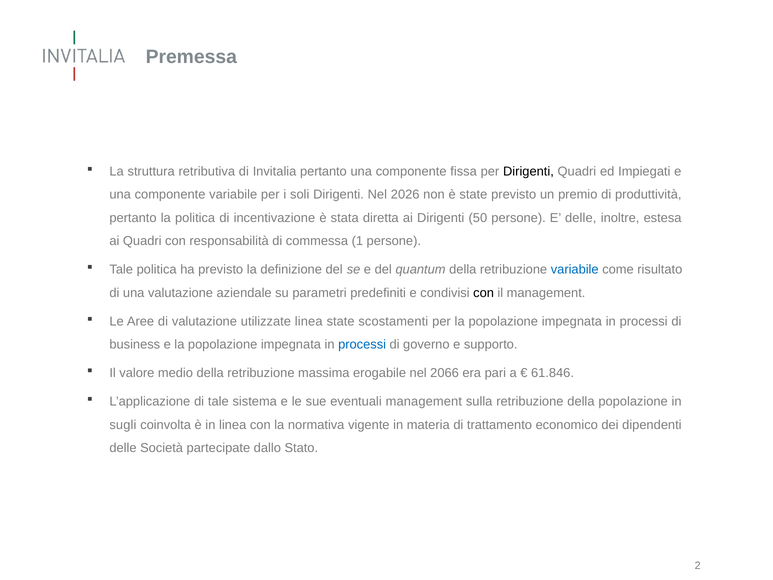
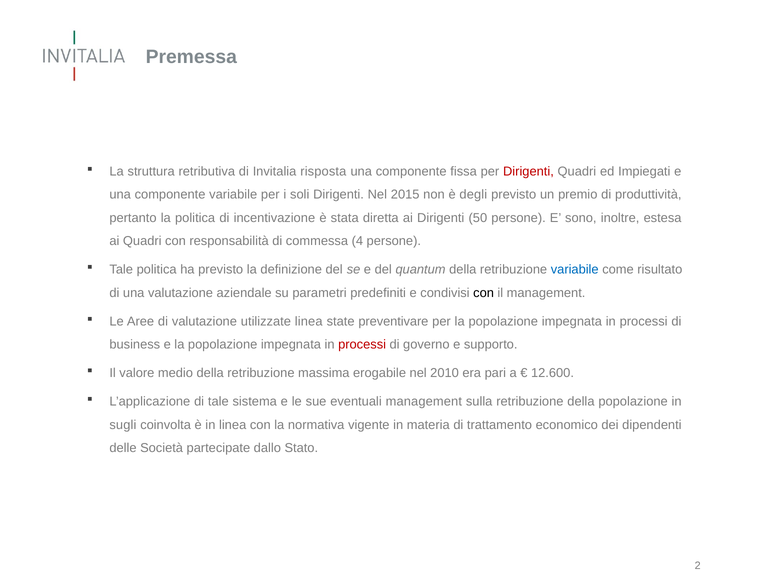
Invitalia pertanto: pertanto -> risposta (323, 171)
Dirigenti colour: black -> red (528, 171)
2026: 2026 -> 2015 (405, 194)
è state: state -> degli (473, 194)
E delle: delle -> sono (581, 218)
1: 1 -> 4 (357, 241)
scostamenti: scostamenti -> preventivare (393, 321)
processi colour: blue -> red (362, 344)
2066: 2066 -> 2010 (445, 373)
61.846: 61.846 -> 12.600 (552, 373)
